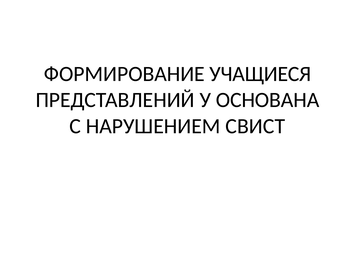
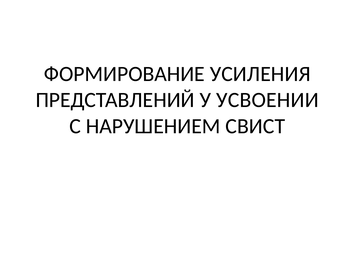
УЧАЩИЕСЯ: УЧАЩИЕСЯ -> УСИЛЕНИЯ (260, 74)
ОСНОВАНА: ОСНОВАНА -> УСВОЕНИИ (267, 100)
